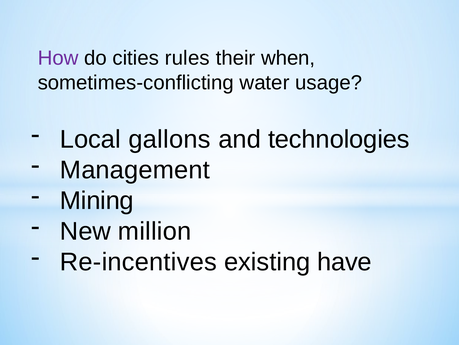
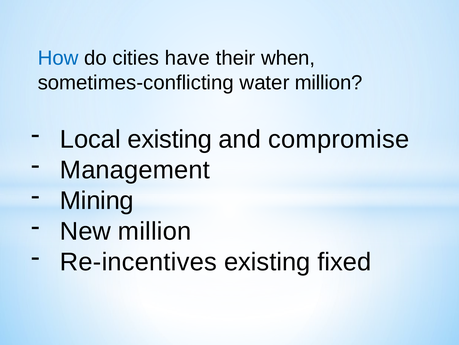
How colour: purple -> blue (58, 58)
rules: rules -> have (187, 58)
water usage: usage -> million (329, 82)
Local gallons: gallons -> existing (170, 139)
technologies: technologies -> compromise (339, 139)
have: have -> fixed (344, 261)
